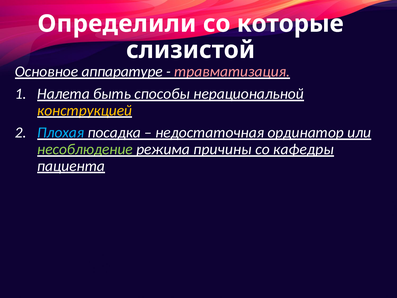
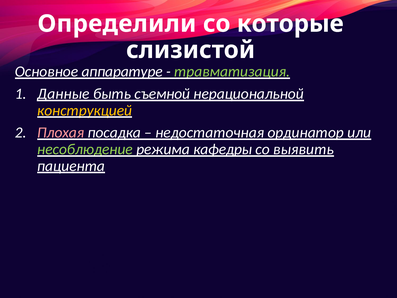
травматизация colour: pink -> light green (232, 72)
Налета: Налета -> Данные (63, 94)
способы: способы -> съемной (162, 94)
Плохая colour: light blue -> pink (61, 133)
причины: причины -> кафедры (223, 149)
кафедры: кафедры -> выявить (304, 149)
